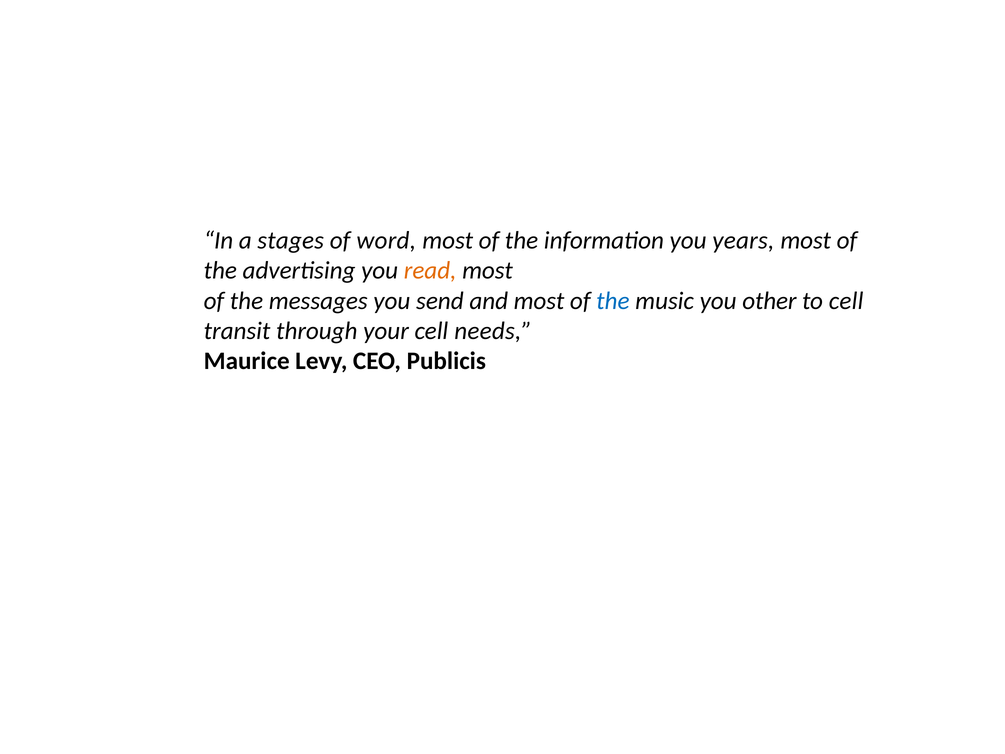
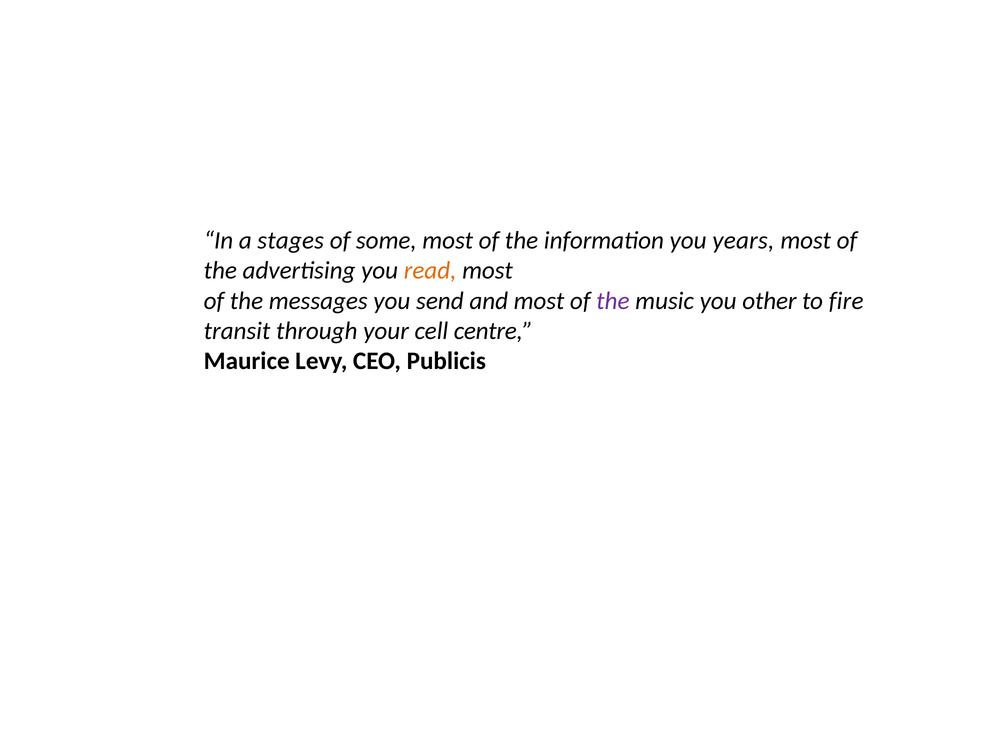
word: word -> some (386, 240)
the colour: blue -> purple (613, 301)
to cell: cell -> fire (846, 301)
needs: needs -> centre (493, 331)
